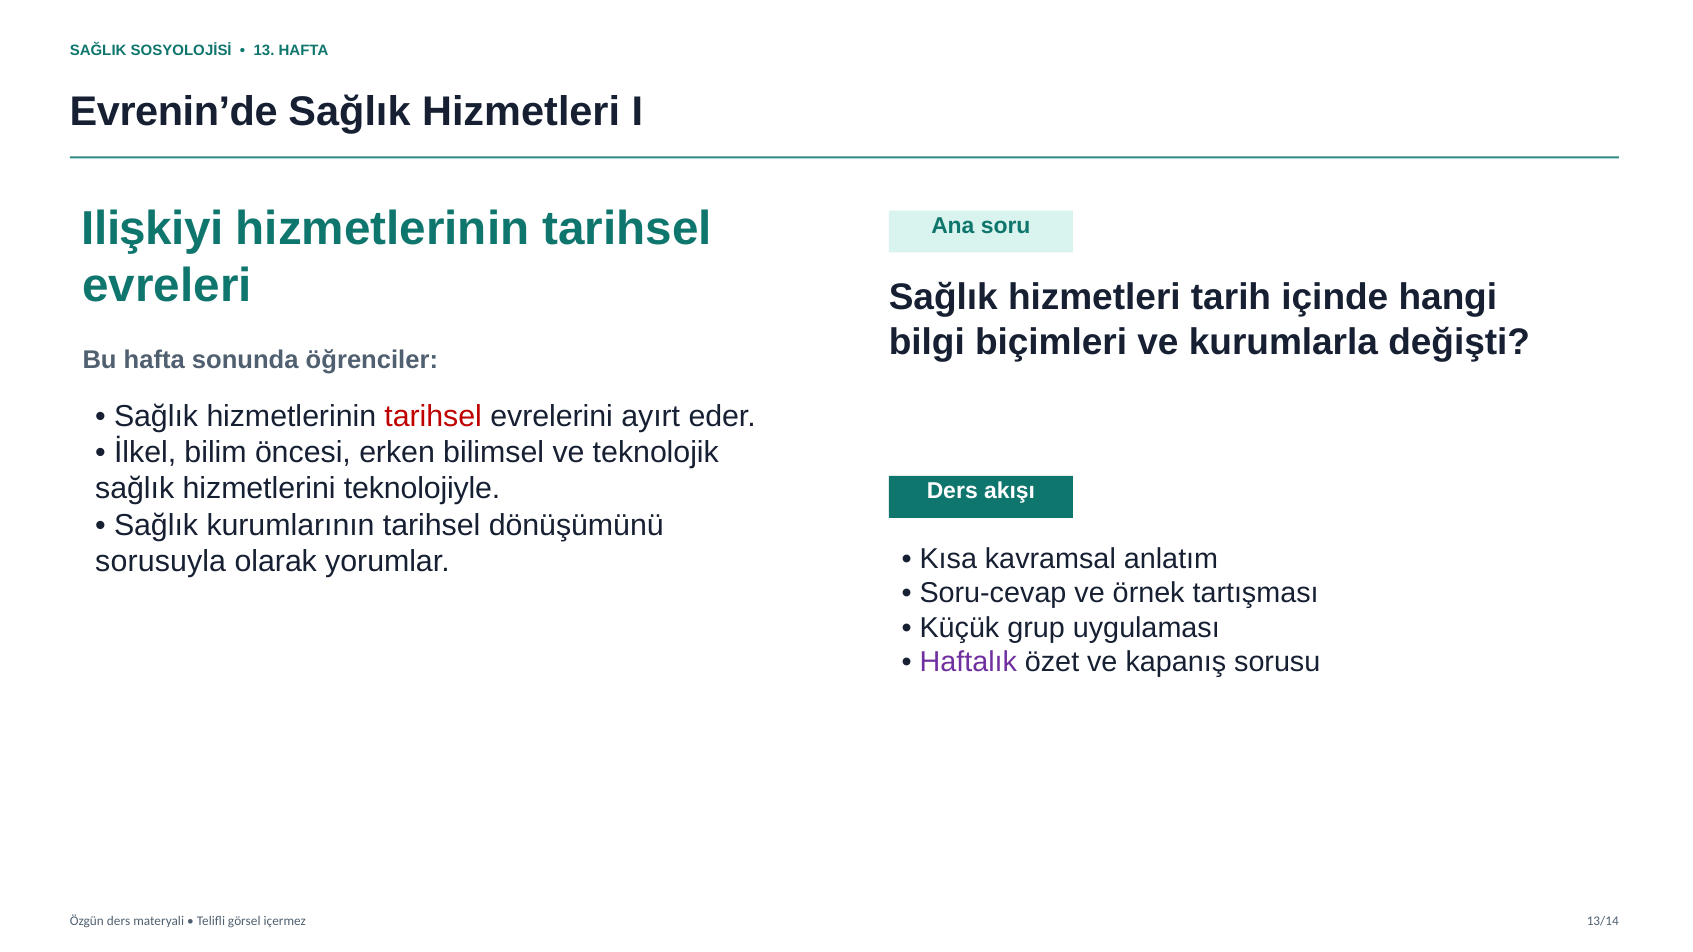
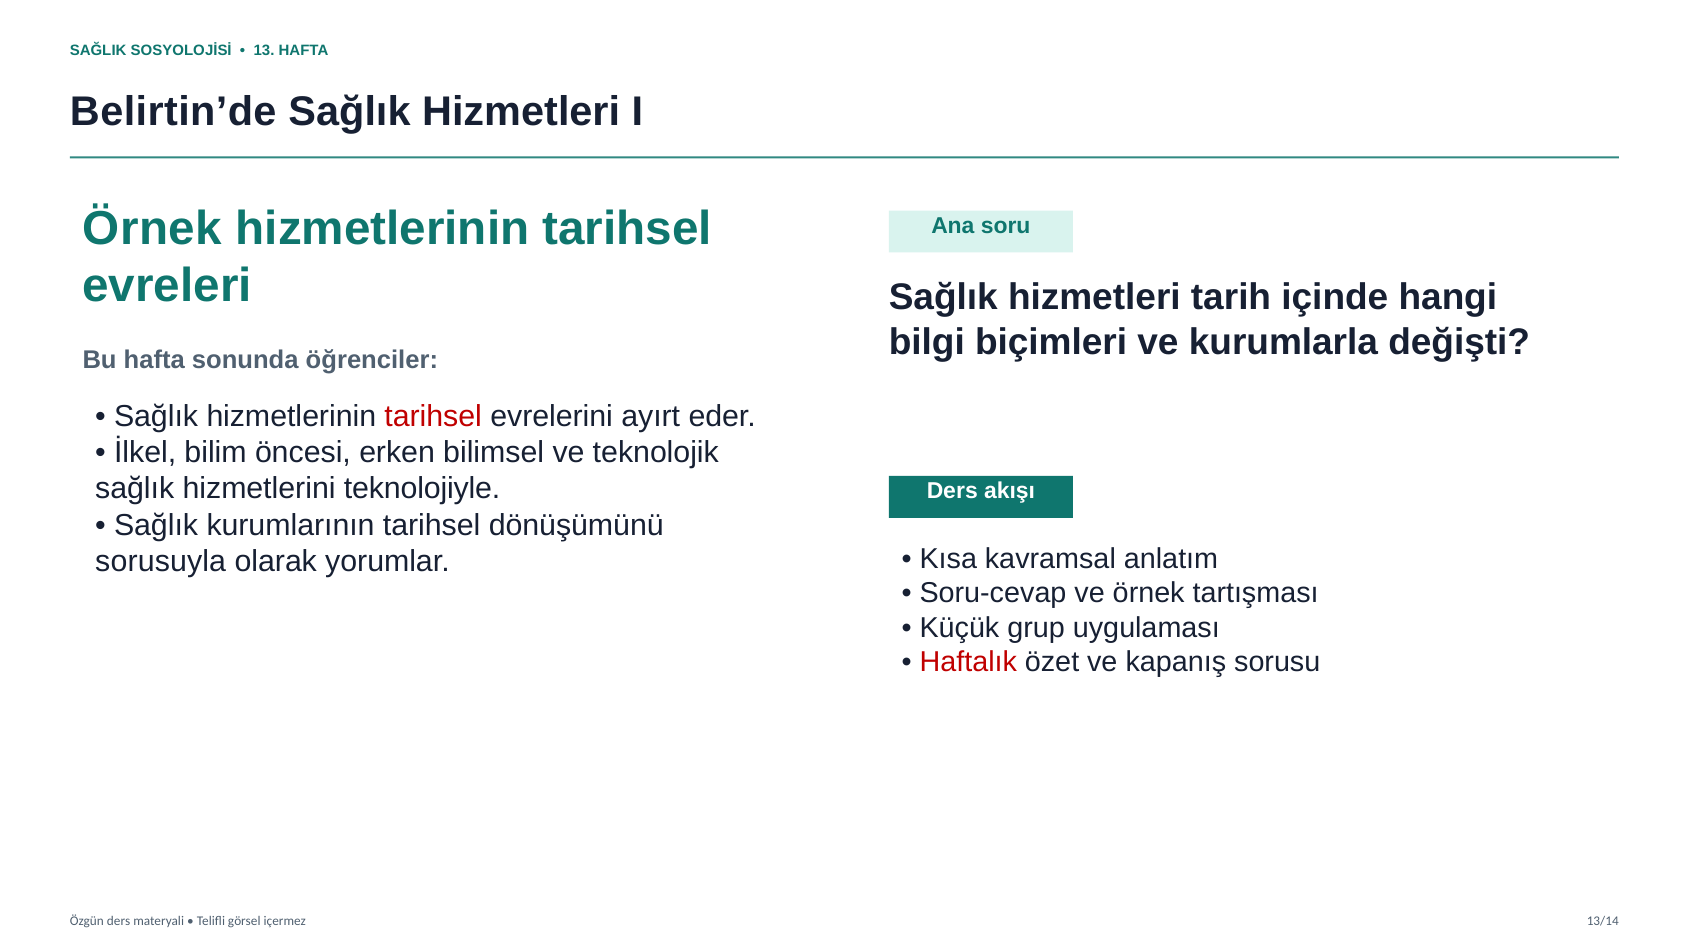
Evrenin’de: Evrenin’de -> Belirtin’de (173, 111)
Ilişkiyi: Ilişkiyi -> Örnek (152, 229)
Haftalık colour: purple -> red (968, 663)
